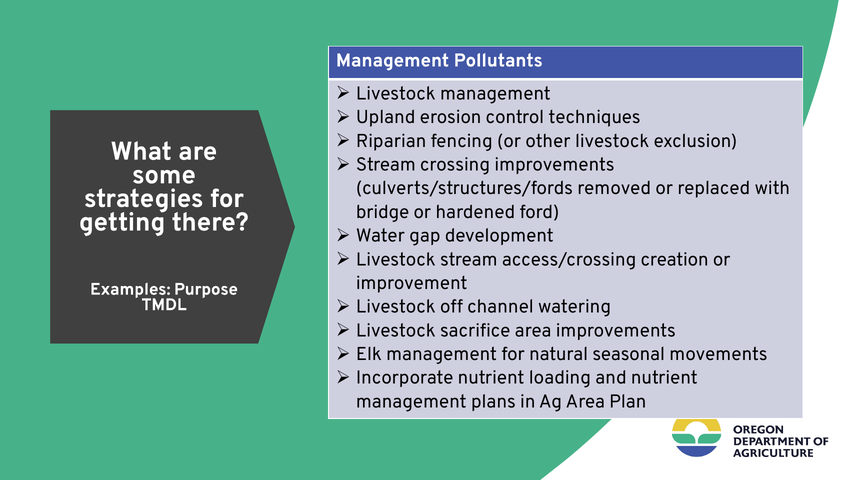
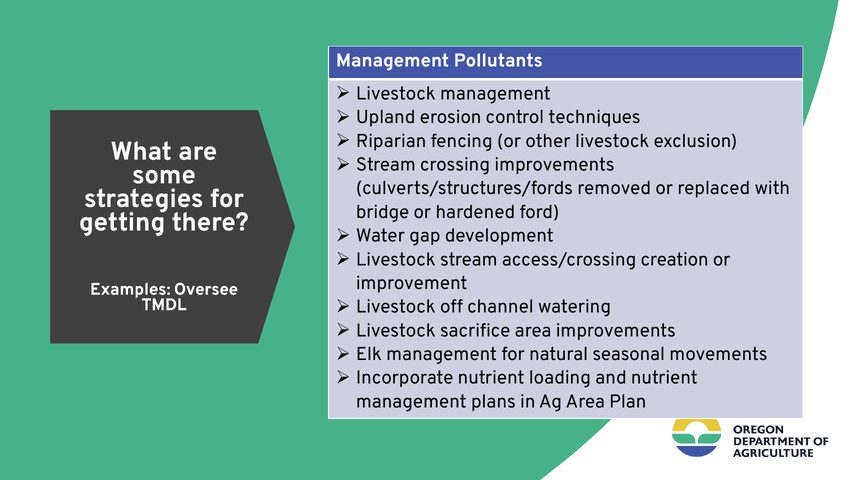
Purpose: Purpose -> Oversee (206, 289)
